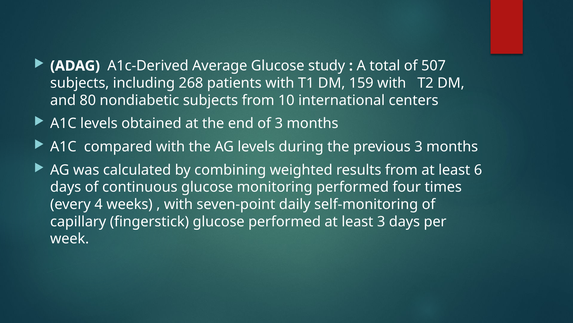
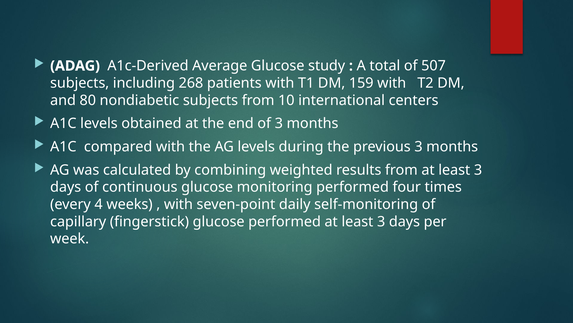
from at least 6: 6 -> 3 (478, 170)
